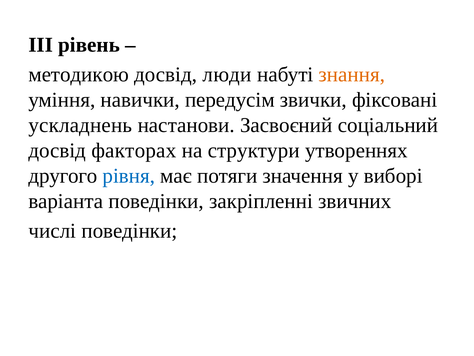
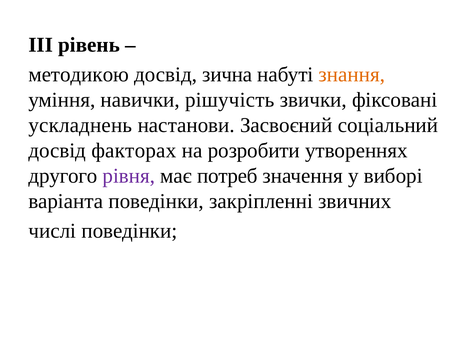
люди: люди -> зична (227, 74)
передусім: передусім -> рішучість (230, 100)
структури: структури -> розробити (254, 150)
рівня colour: blue -> purple (129, 176)
потяги: потяги -> потреб (227, 176)
